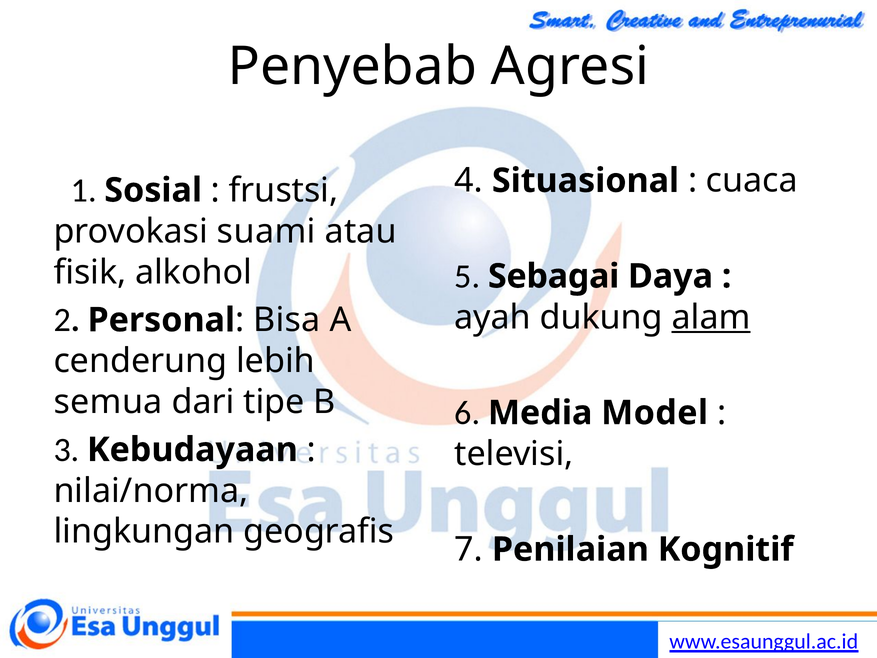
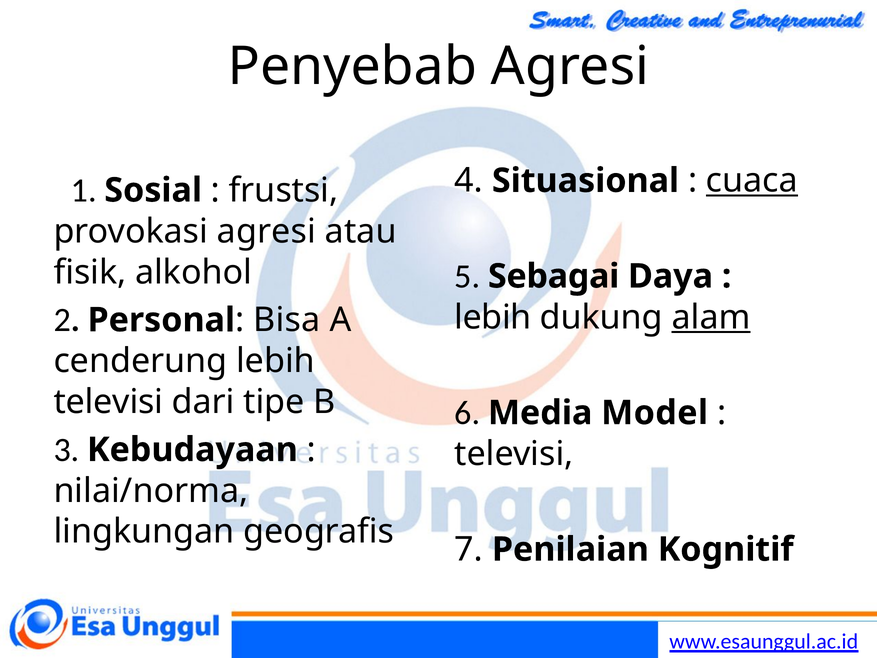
cuaca underline: none -> present (752, 181)
provokasi suami: suami -> agresi (266, 231)
ayah: ayah -> lebih (493, 317)
semua: semua -> televisi (108, 402)
